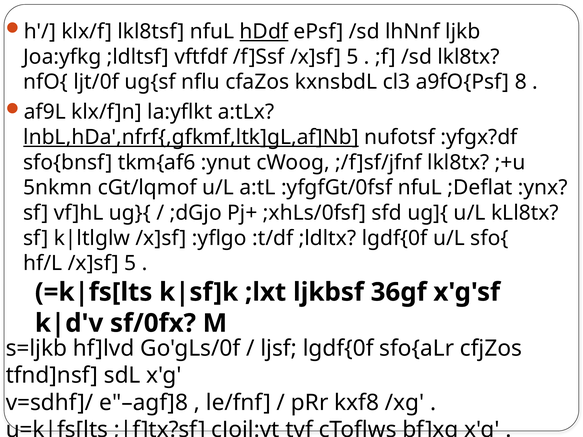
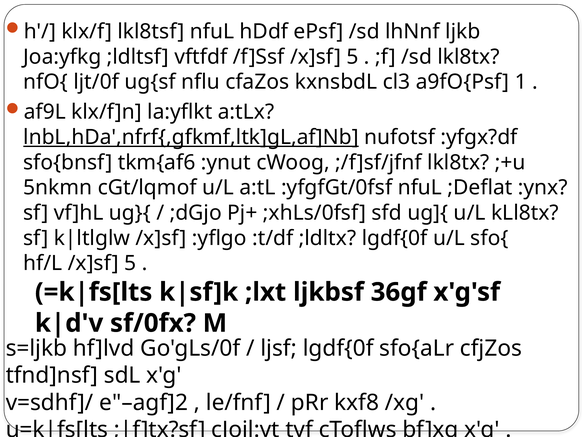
hDdf underline: present -> none (264, 32)
8: 8 -> 1 (521, 82)
e"–agf]8: e"–agf]8 -> e"–agf]2 (144, 403)
